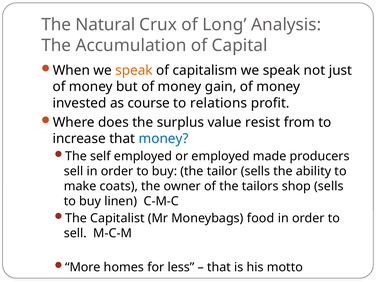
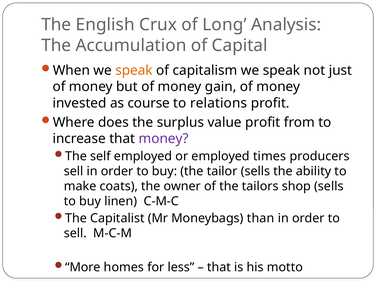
Natural: Natural -> English (105, 25)
value resist: resist -> profit (263, 122)
money colour: blue -> purple (164, 139)
made: made -> times (270, 156)
food: food -> than (261, 218)
